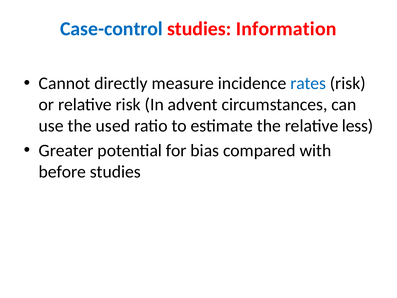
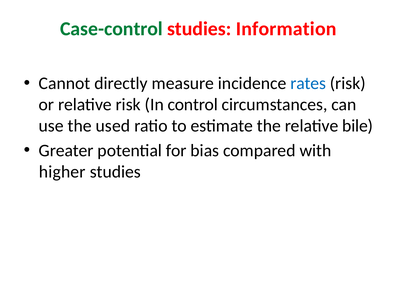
Case-control colour: blue -> green (111, 29)
advent: advent -> control (193, 104)
less: less -> bile (358, 126)
before: before -> higher (62, 172)
